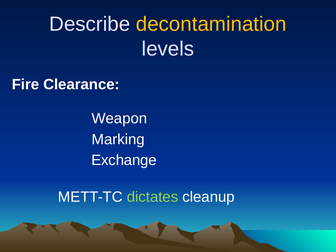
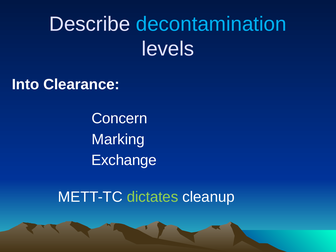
decontamination colour: yellow -> light blue (211, 24)
Fire: Fire -> Into (25, 84)
Weapon: Weapon -> Concern (119, 118)
